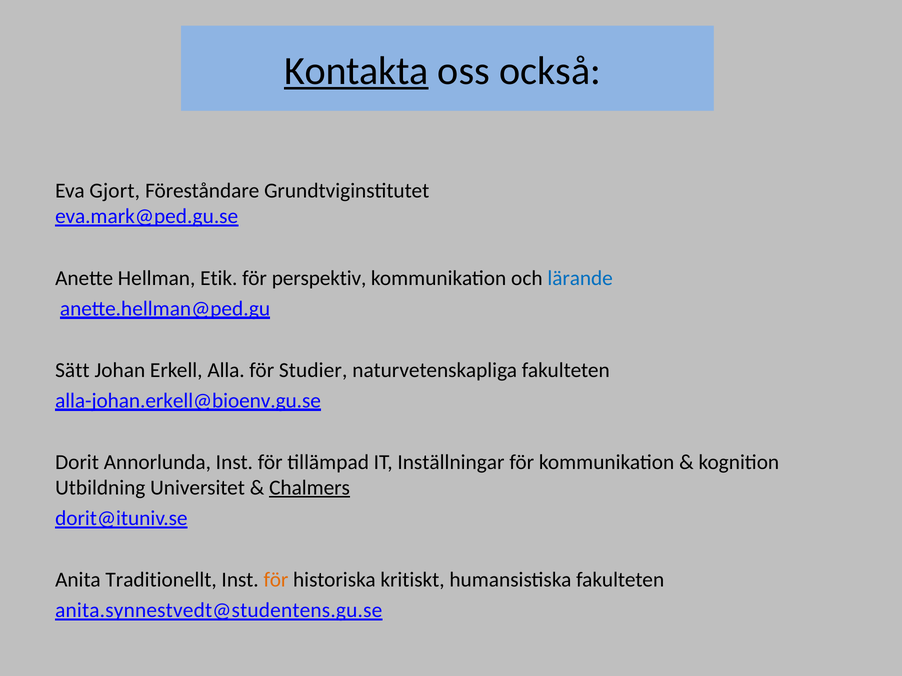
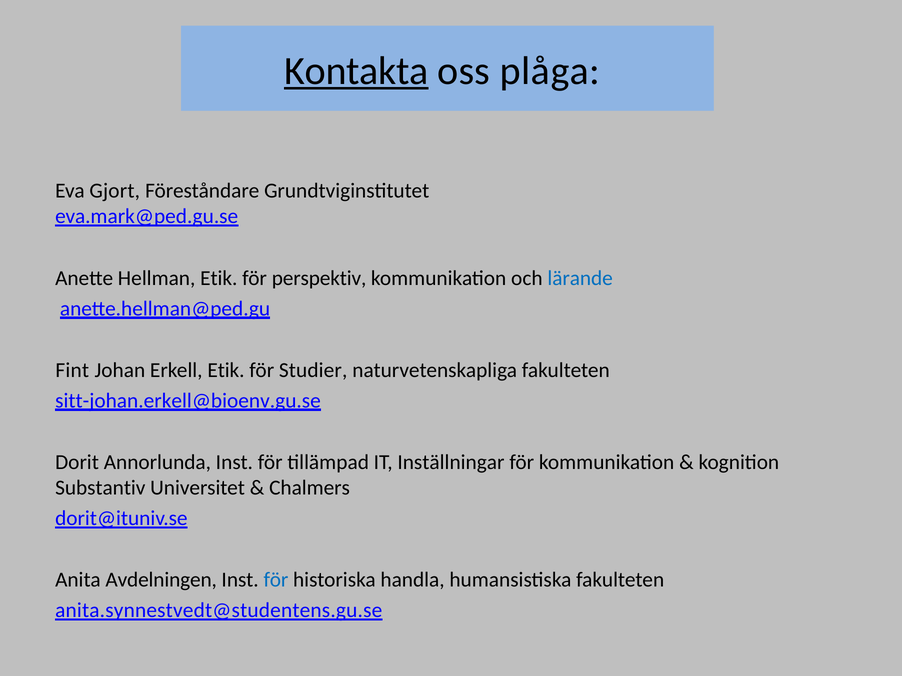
också: också -> plåga (550, 71)
Sätt: Sätt -> Fint (72, 370)
Erkell Alla: Alla -> Etik (226, 370)
alla-johan.erkell@bioenv.gu.se: alla-johan.erkell@bioenv.gu.se -> sitt-johan.erkell@bioenv.gu.se (188, 401)
Utbildning: Utbildning -> Substantiv (100, 488)
Chalmers underline: present -> none (310, 488)
Traditionellt: Traditionellt -> Avdelningen (161, 580)
för colour: orange -> blue (276, 580)
kritiskt: kritiskt -> handla (413, 580)
